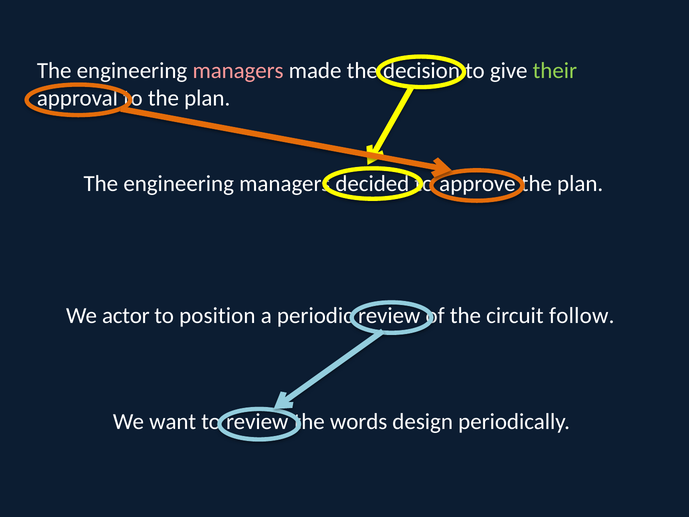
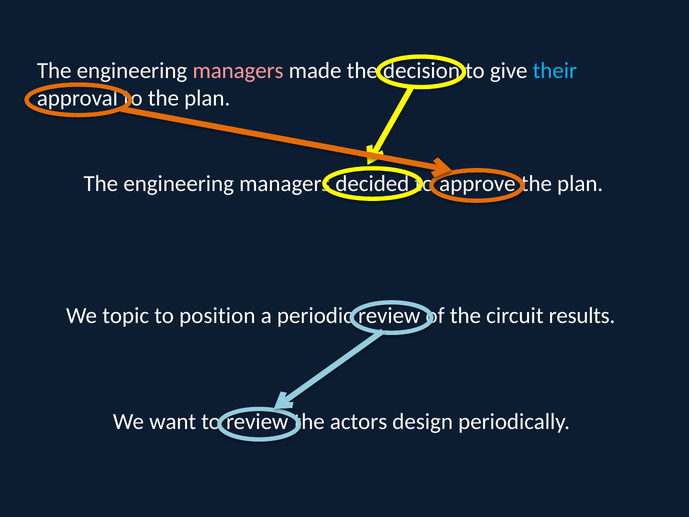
their colour: light green -> light blue (555, 71)
actor: actor -> topic (126, 316)
follow: follow -> results (582, 316)
words: words -> actors (359, 421)
